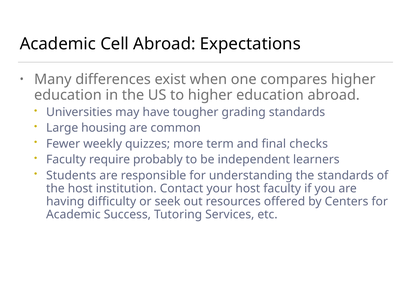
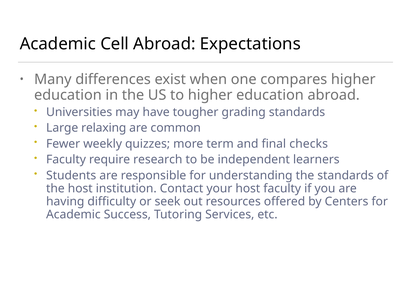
housing: housing -> relaxing (104, 128)
probably: probably -> research (158, 160)
